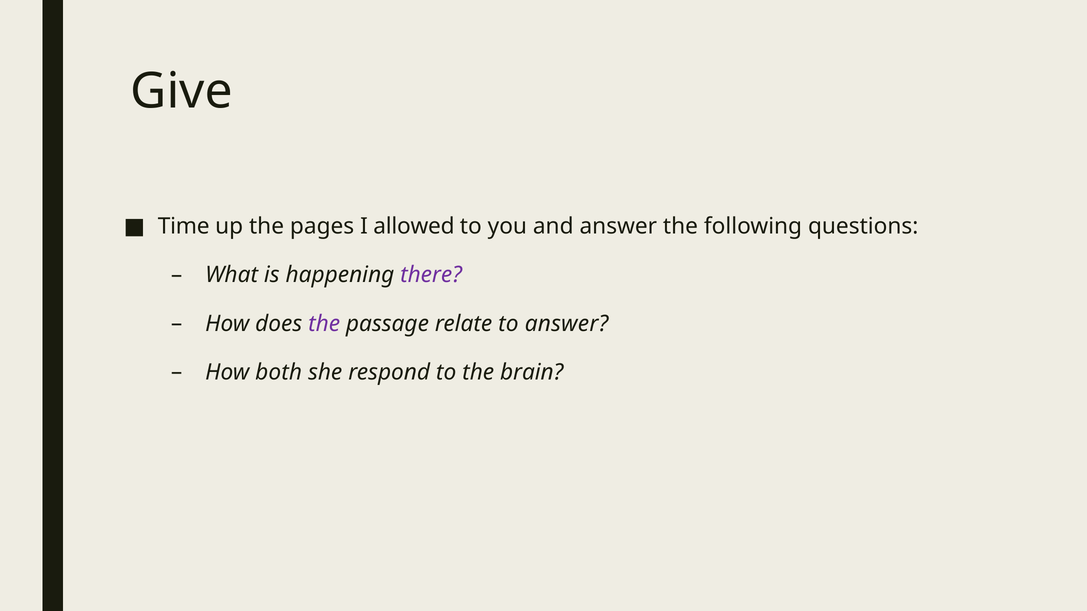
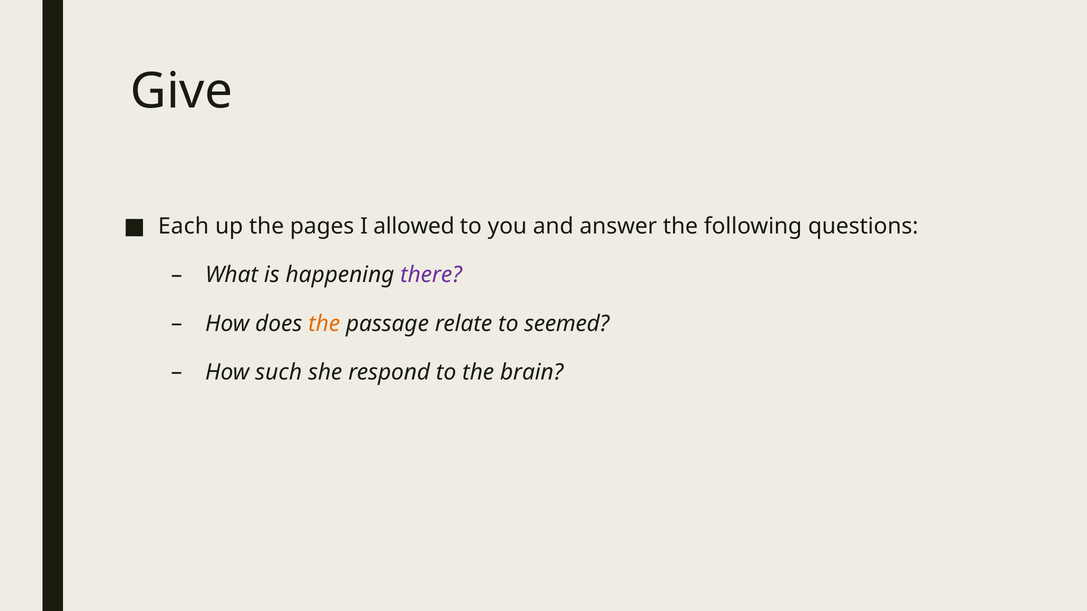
Time: Time -> Each (183, 226)
the colour: purple -> orange (324, 324)
to answer: answer -> seemed (567, 324)
both: both -> such (279, 373)
